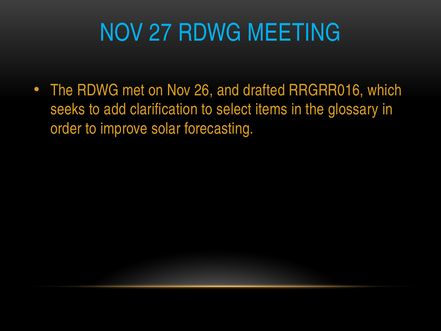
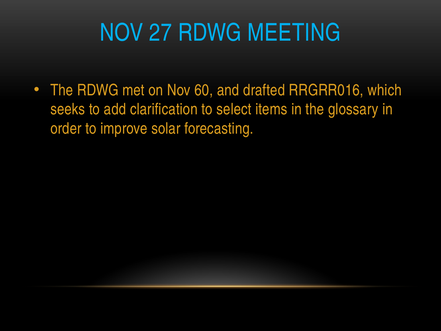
26: 26 -> 60 (204, 90)
